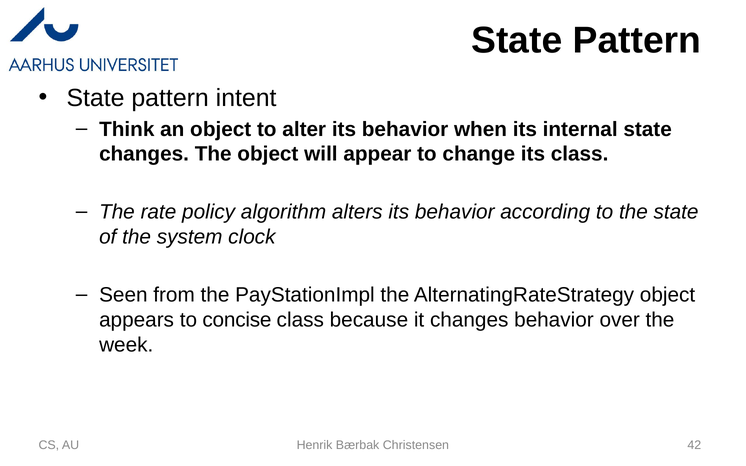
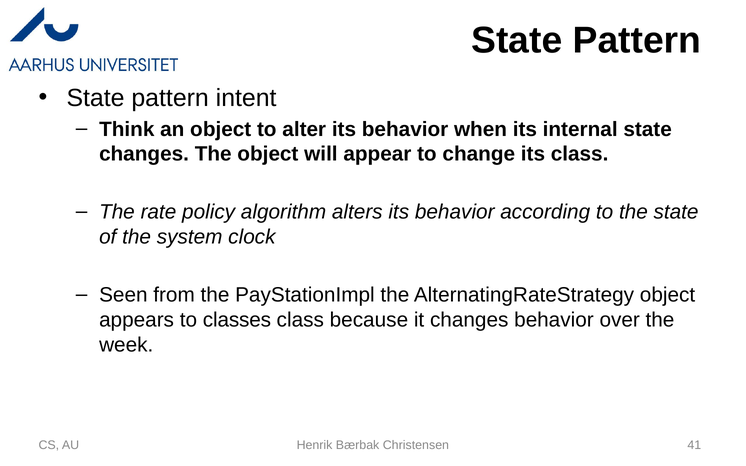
concise: concise -> classes (237, 320)
42: 42 -> 41 (694, 445)
